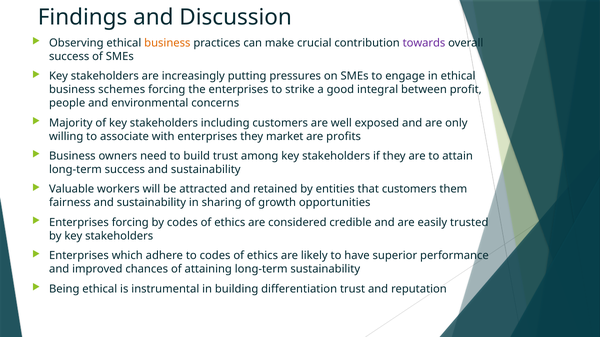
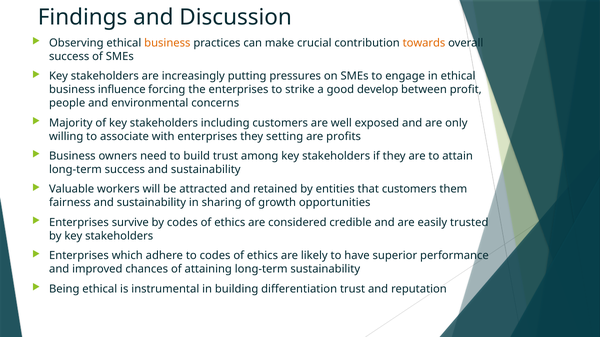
towards colour: purple -> orange (424, 43)
schemes: schemes -> influence (122, 90)
integral: integral -> develop (378, 90)
market: market -> setting (285, 137)
Enterprises forcing: forcing -> survive (130, 223)
